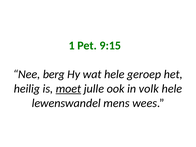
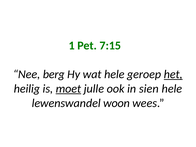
9:15: 9:15 -> 7:15 (110, 46)
het underline: none -> present (173, 74)
volk: volk -> sien (149, 89)
mens: mens -> woon (117, 103)
